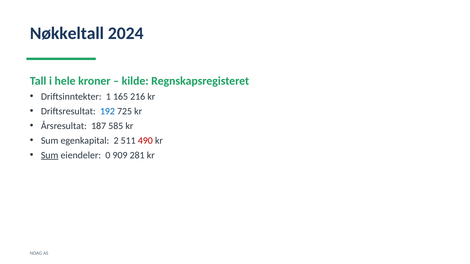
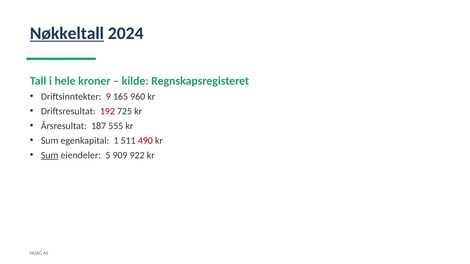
Nøkkeltall underline: none -> present (67, 34)
1: 1 -> 9 (108, 97)
216: 216 -> 960 (138, 97)
192 colour: blue -> red (107, 111)
585: 585 -> 555 (116, 126)
2: 2 -> 1 (116, 141)
0: 0 -> 5 (108, 155)
281: 281 -> 922 (137, 155)
